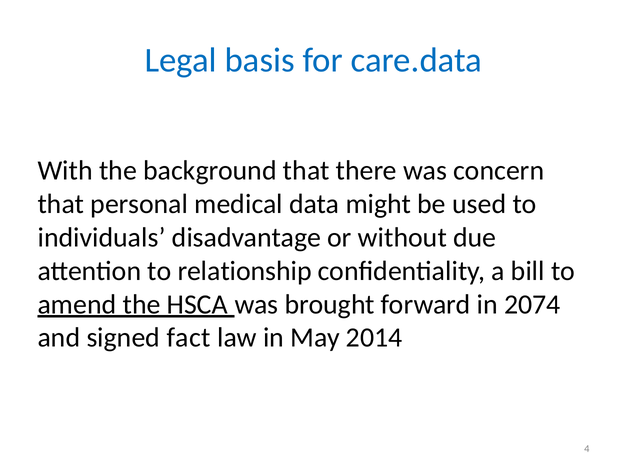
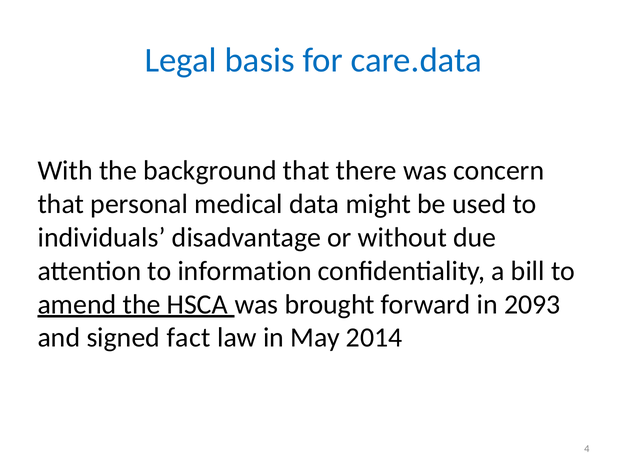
relationship: relationship -> information (245, 271)
2074: 2074 -> 2093 (532, 305)
